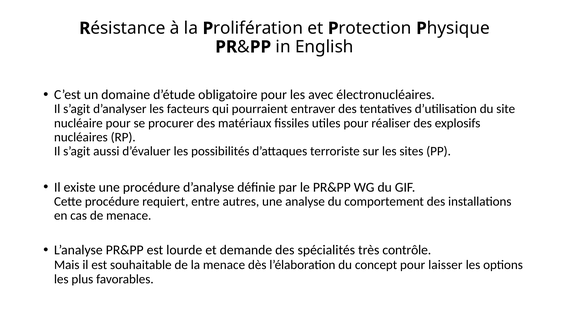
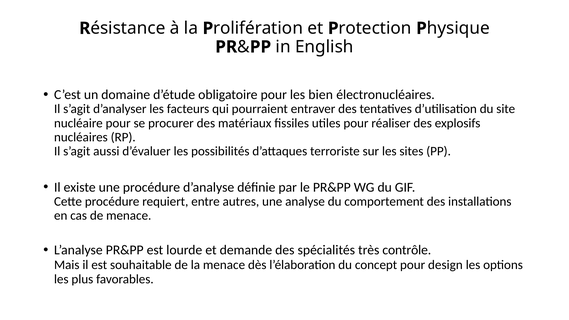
avec: avec -> bien (321, 95)
laisser: laisser -> design (445, 265)
